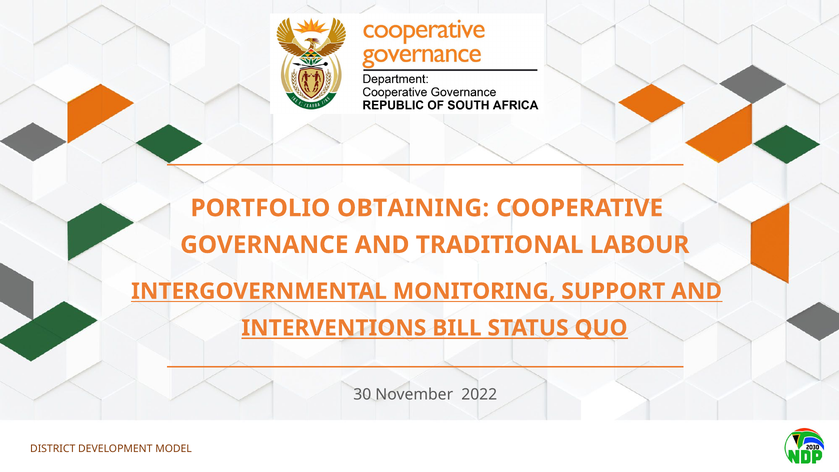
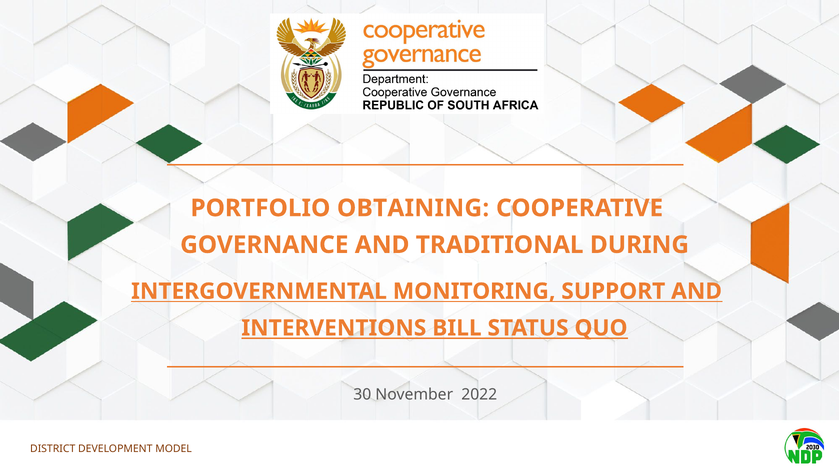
LABOUR: LABOUR -> DURING (639, 245)
